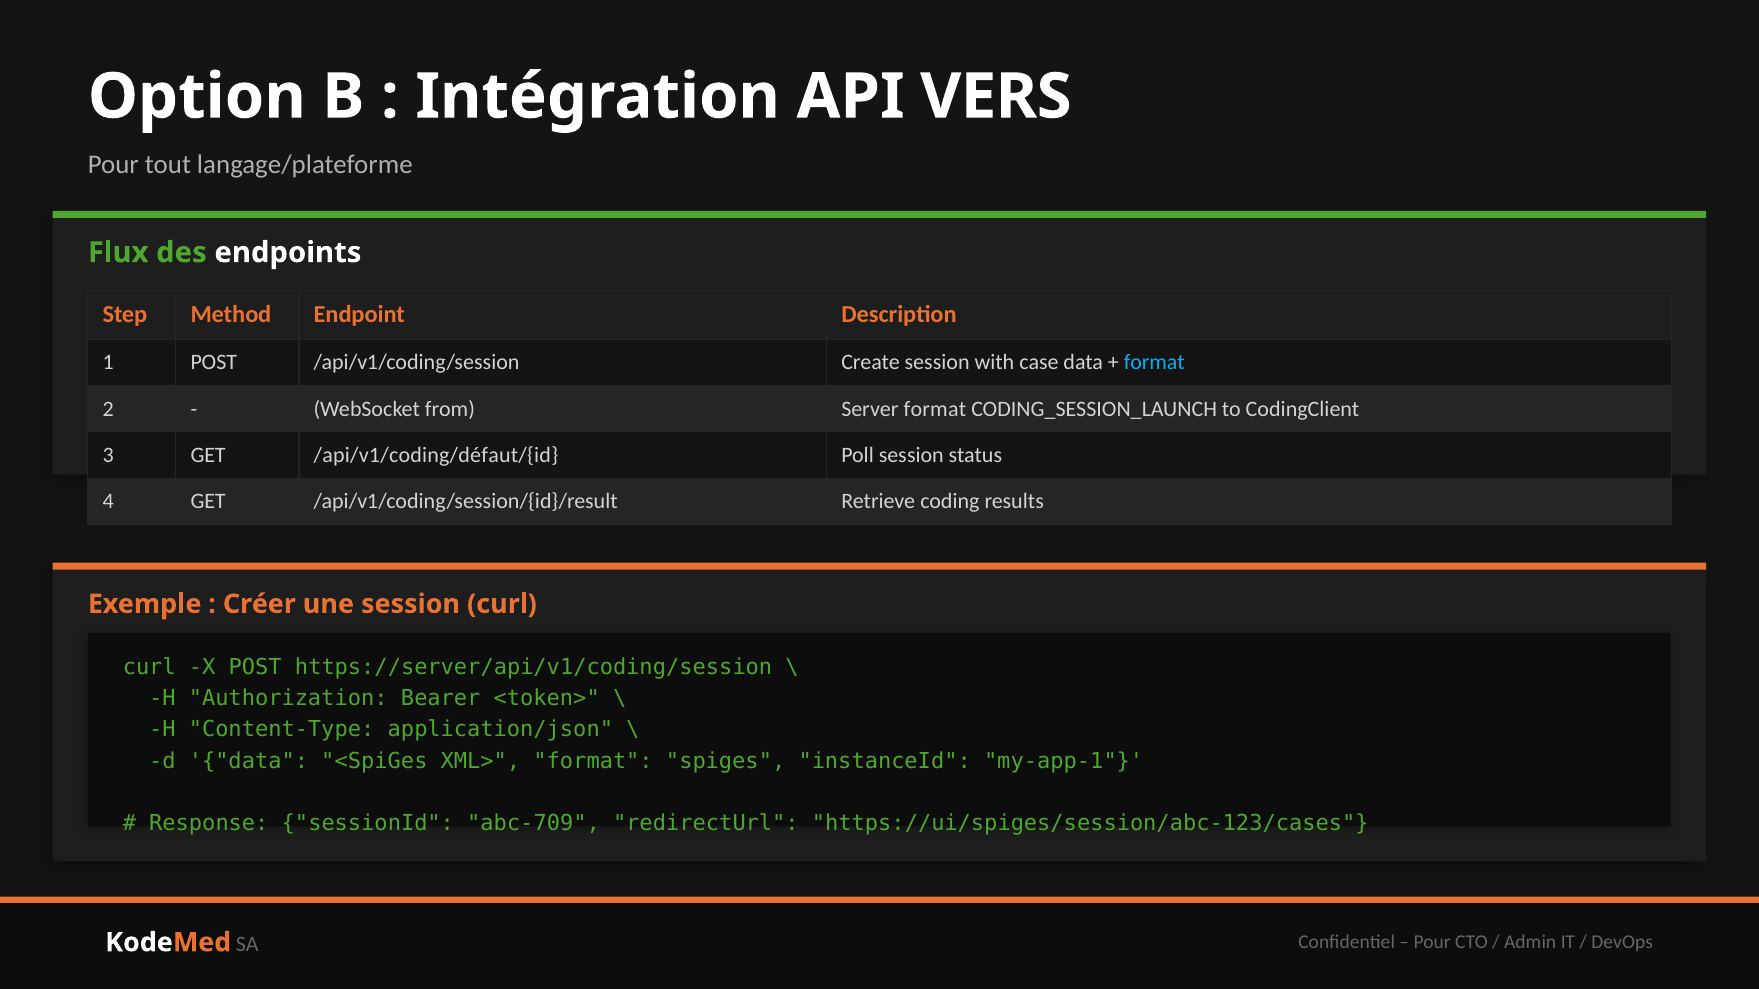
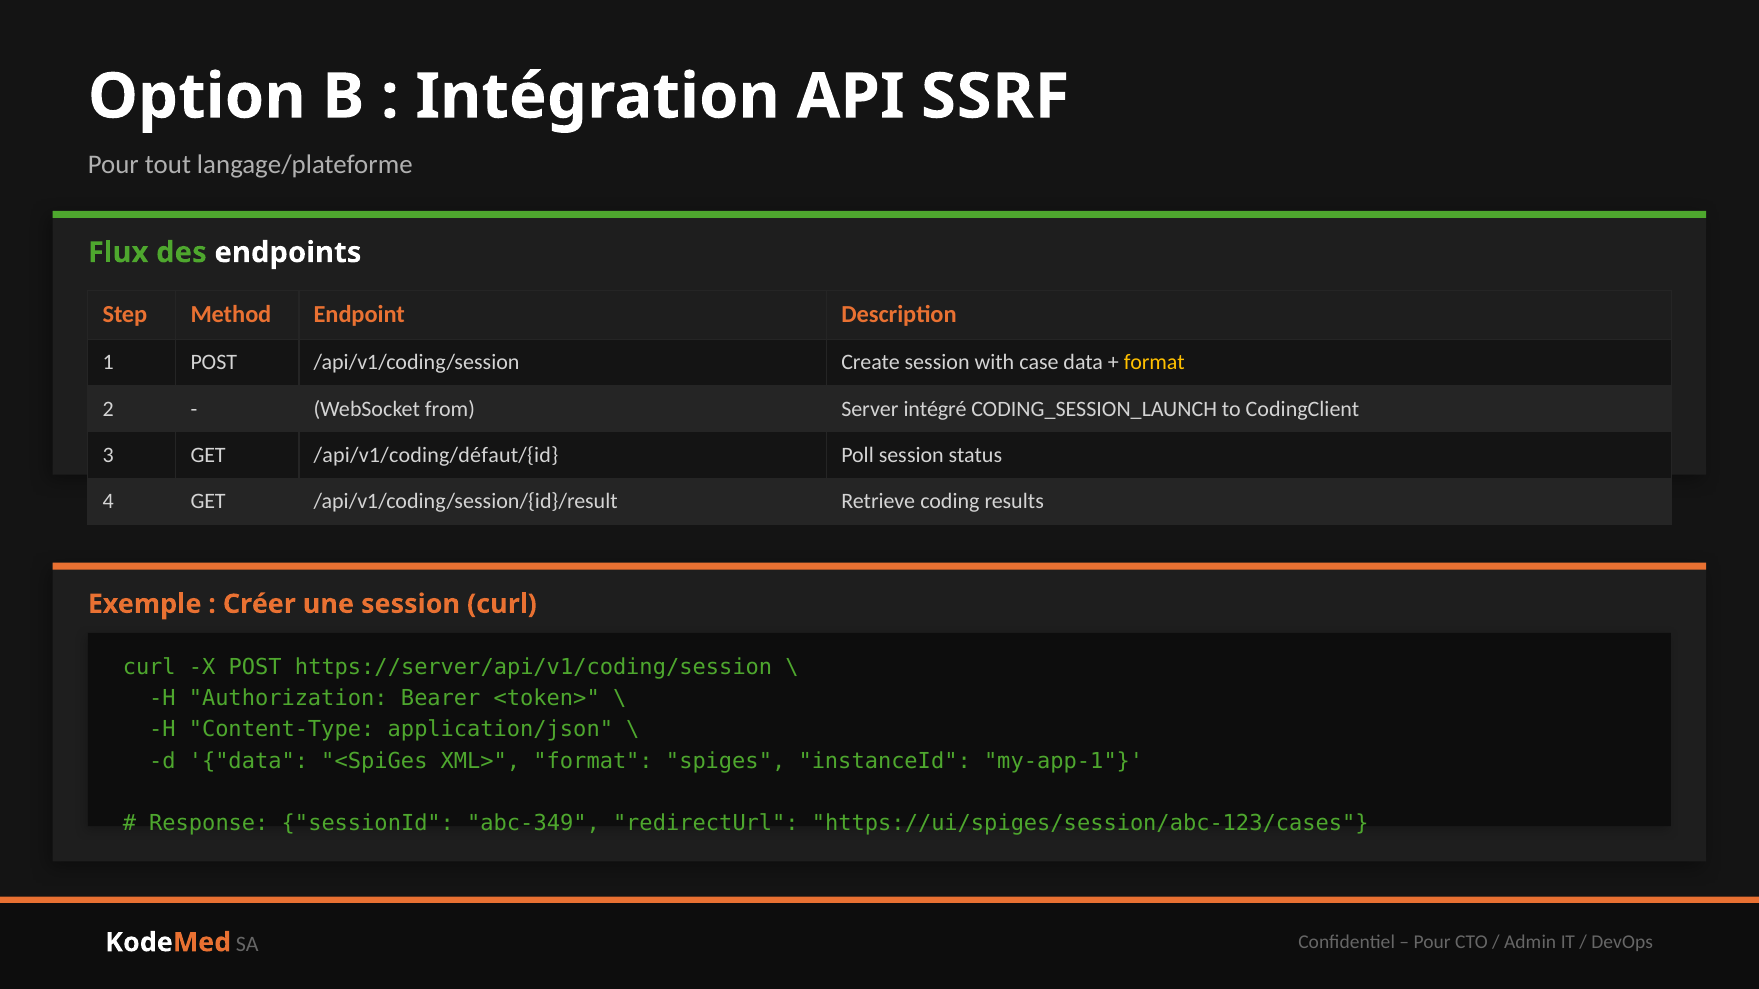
VERS: VERS -> SSRF (995, 97)
format colour: light blue -> yellow (1154, 363)
Server format: format -> intégré (935, 409)
abc-709: abc-709 -> abc-349 (534, 824)
